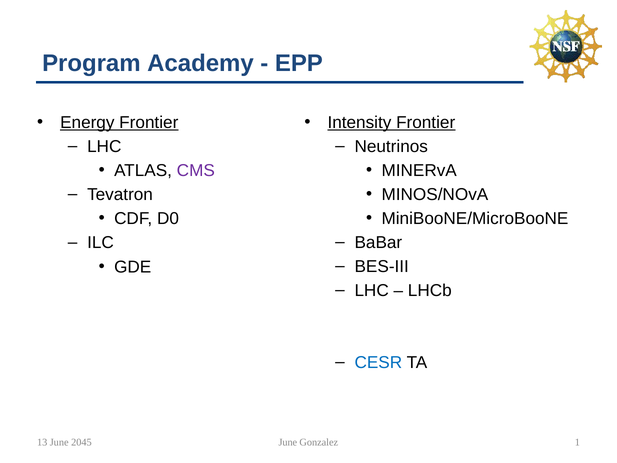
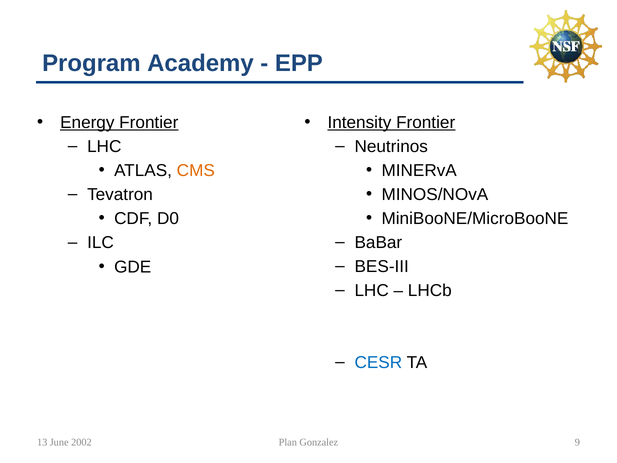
CMS colour: purple -> orange (196, 171)
2045: 2045 -> 2002 (81, 442)
June: June -> Plan (288, 442)
1: 1 -> 9 (577, 442)
